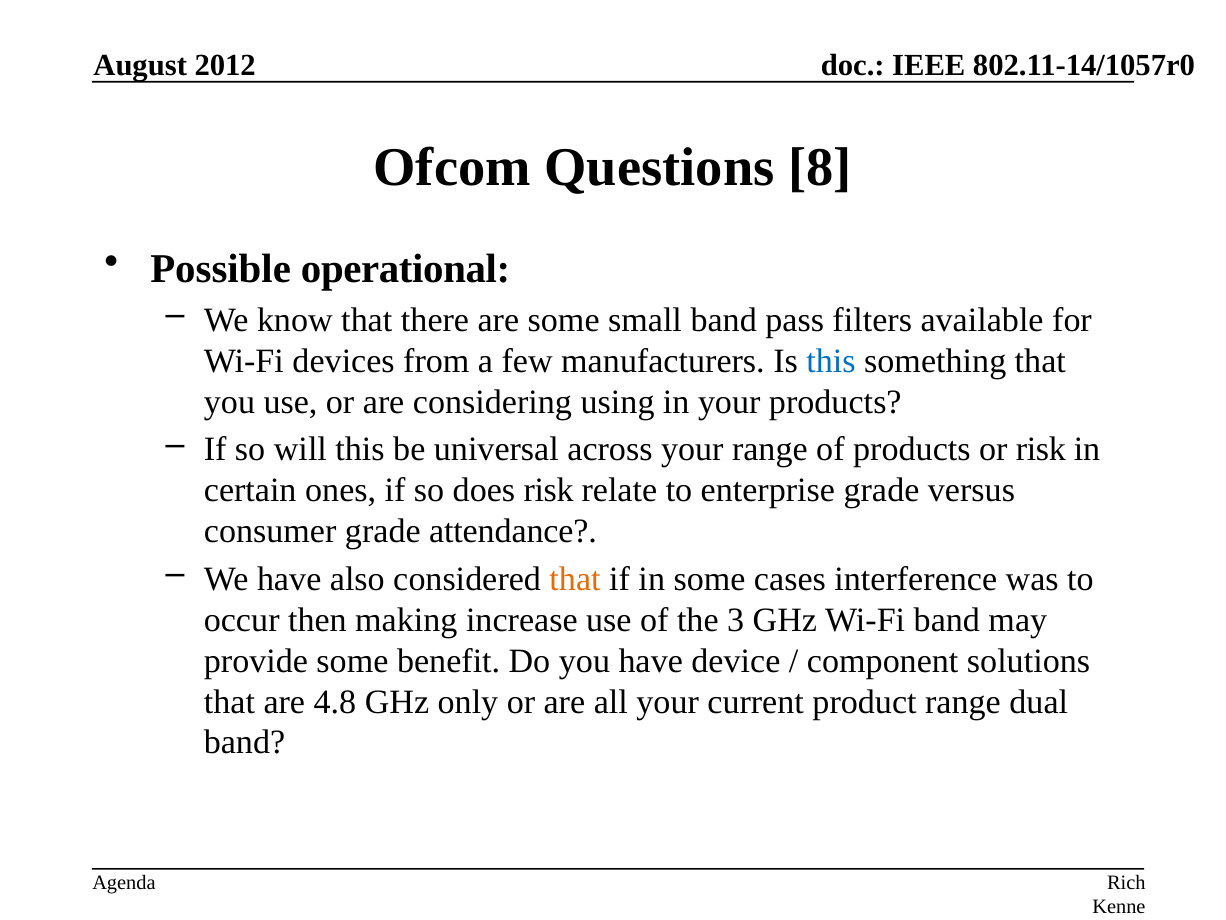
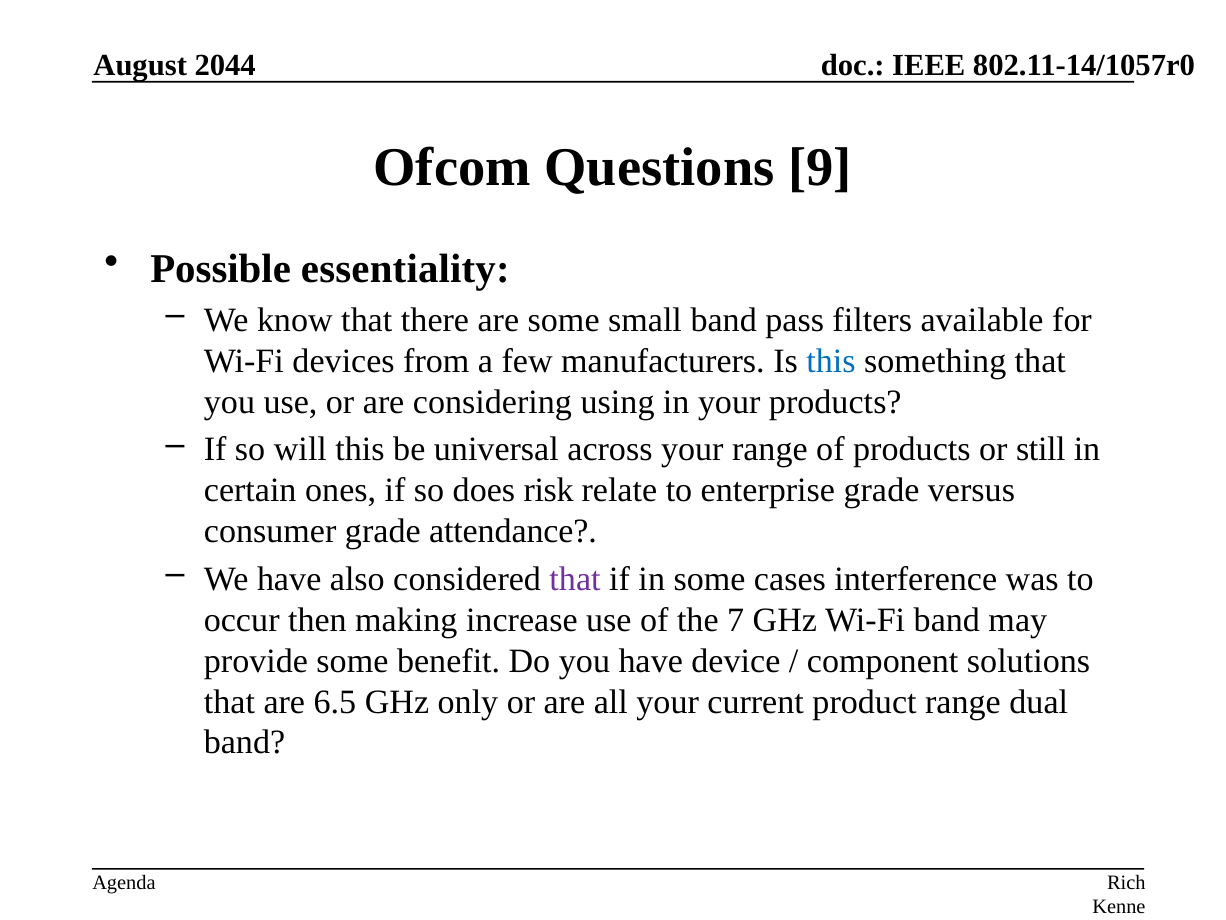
2012: 2012 -> 2044 (225, 65)
8: 8 -> 9 (820, 167)
operational: operational -> essentiality (405, 269)
or risk: risk -> still (1041, 449)
that colour: orange -> purple (575, 579)
3: 3 -> 7 (736, 620)
4.8: 4.8 -> 6.5 (335, 701)
